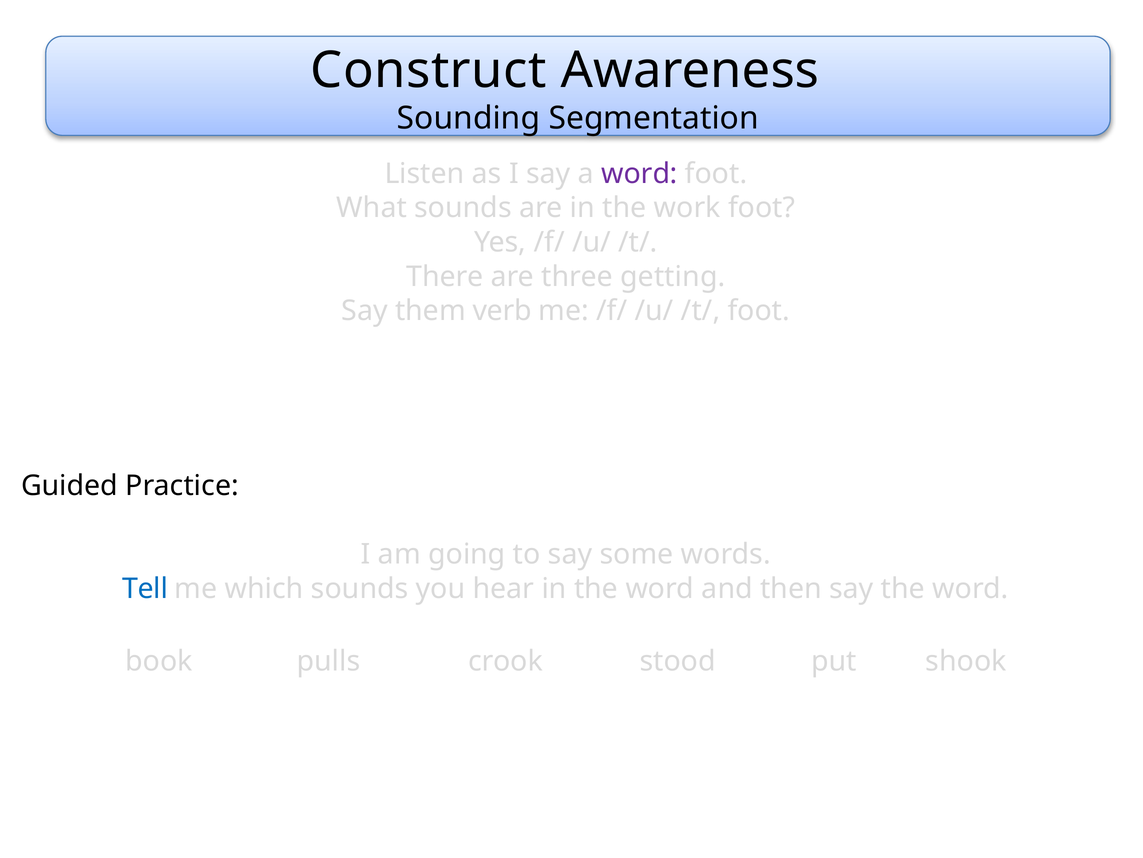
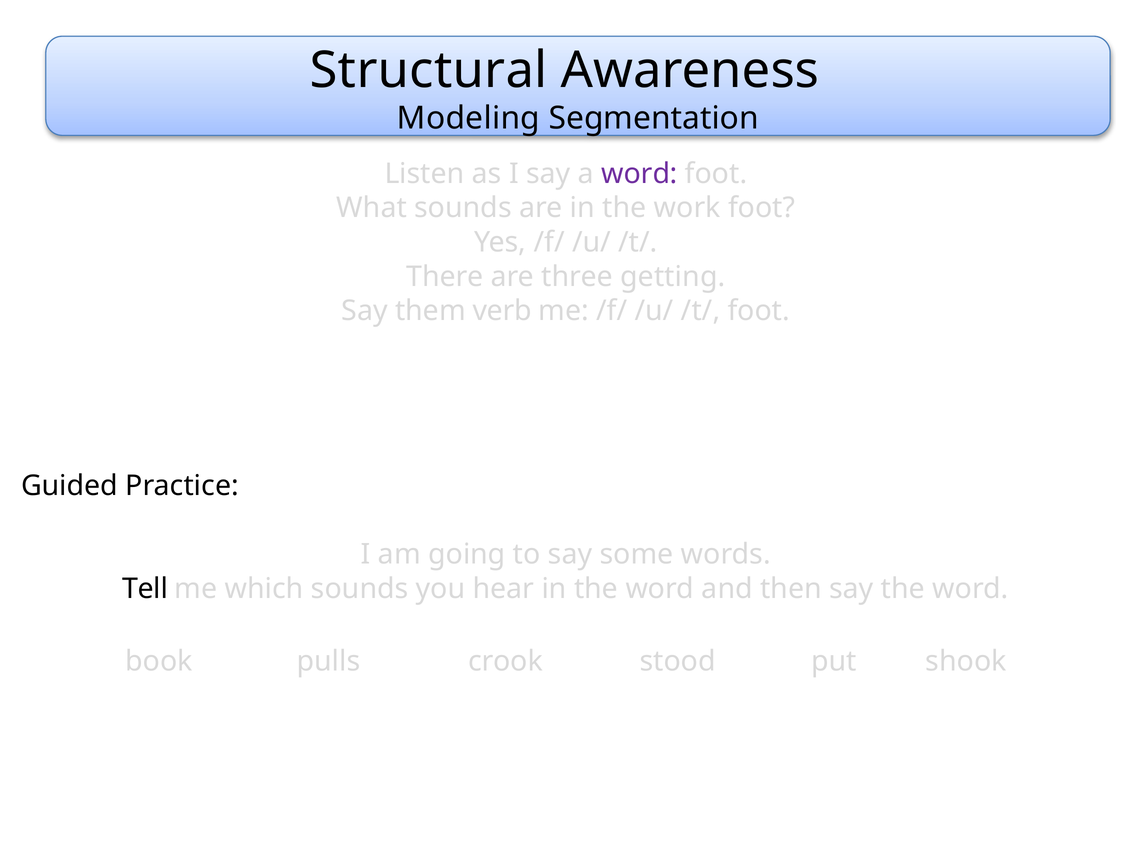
Construct: Construct -> Structural (429, 70)
Sounding: Sounding -> Modeling (468, 118)
Tell colour: blue -> black (145, 588)
